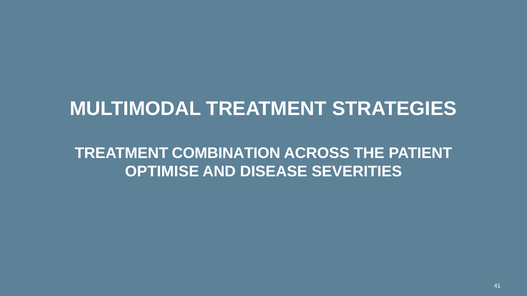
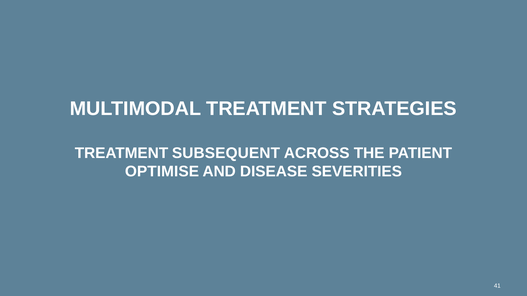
COMBINATION: COMBINATION -> SUBSEQUENT (226, 153)
